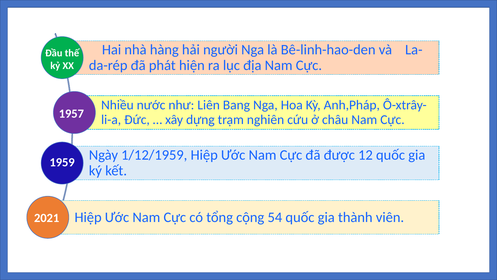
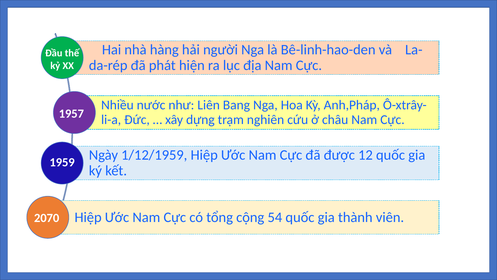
2021: 2021 -> 2070 (47, 218)
